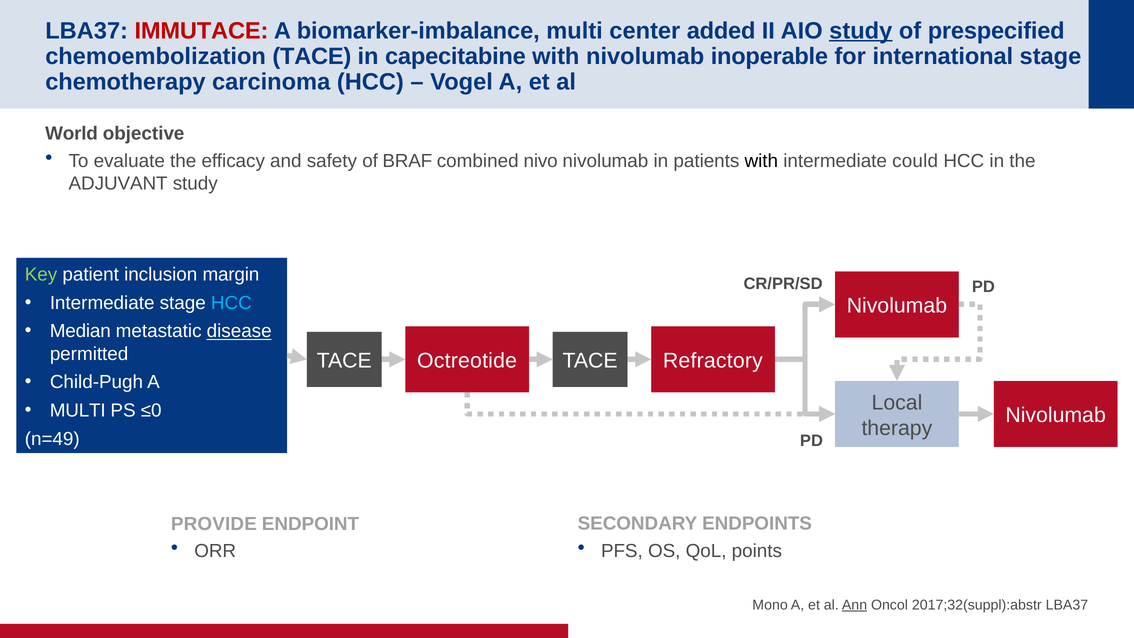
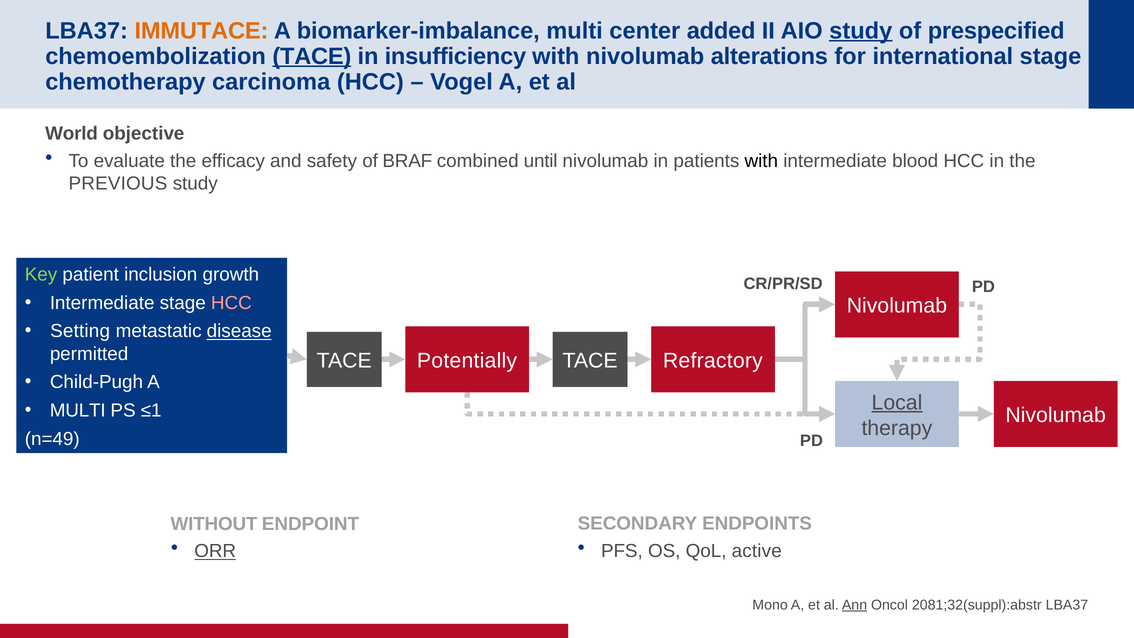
IMMUTACE colour: red -> orange (201, 31)
TACE underline: none -> present (312, 56)
capecitabine: capecitabine -> insufficiency (455, 56)
inoperable: inoperable -> alterations (769, 56)
nivo: nivo -> until (541, 161)
could: could -> blood (915, 161)
ADJUVANT: ADJUVANT -> PREVIOUS (118, 184)
margin: margin -> growth (231, 275)
HCC colour: light blue -> pink (231, 303)
Median: Median -> Setting (80, 331)
Octreotide: Octreotide -> Potentially (467, 361)
Local underline: none -> present (897, 403)
≤0: ≤0 -> ≤1 (151, 411)
PROVIDE: PROVIDE -> WITHOUT (214, 524)
points: points -> active (757, 551)
ORR underline: none -> present (215, 551)
2017;32(suppl):abstr: 2017;32(suppl):abstr -> 2081;32(suppl):abstr (977, 605)
